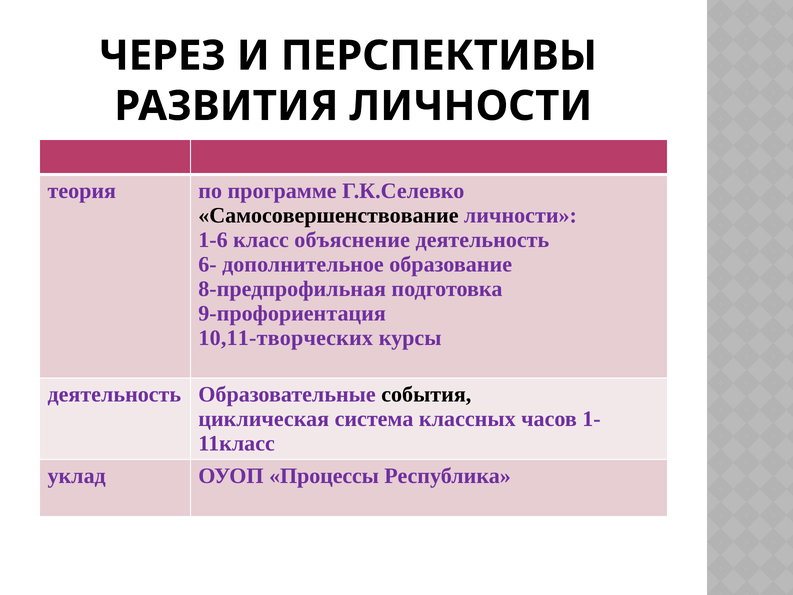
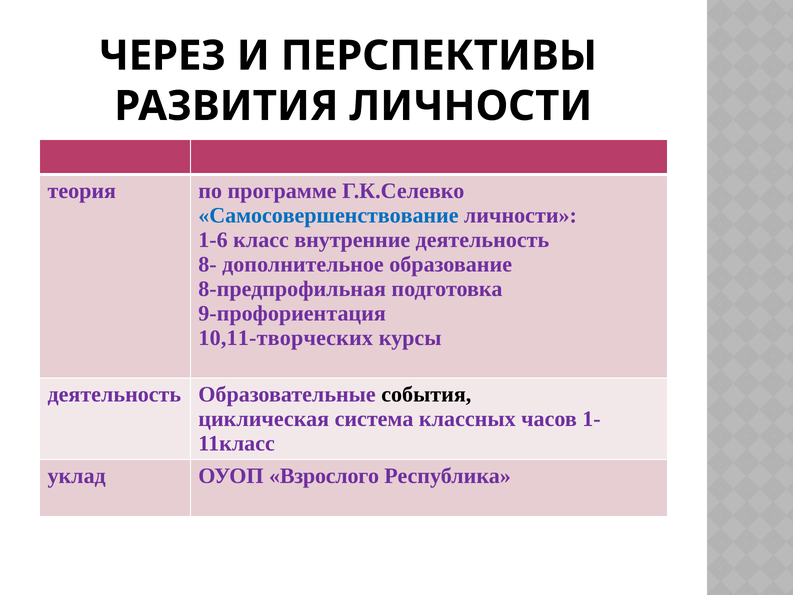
Самосовершенствование colour: black -> blue (328, 215)
объяснение: объяснение -> внутренние (352, 240)
6-: 6- -> 8- (208, 264)
Процессы: Процессы -> Взрослого (324, 476)
